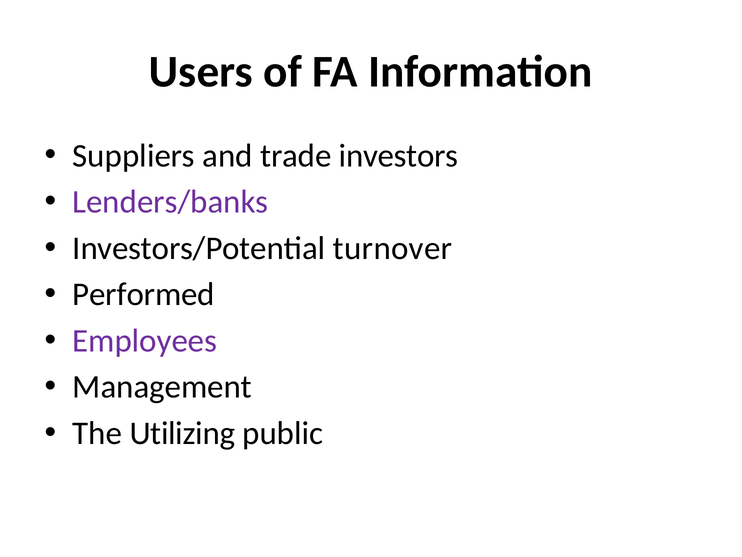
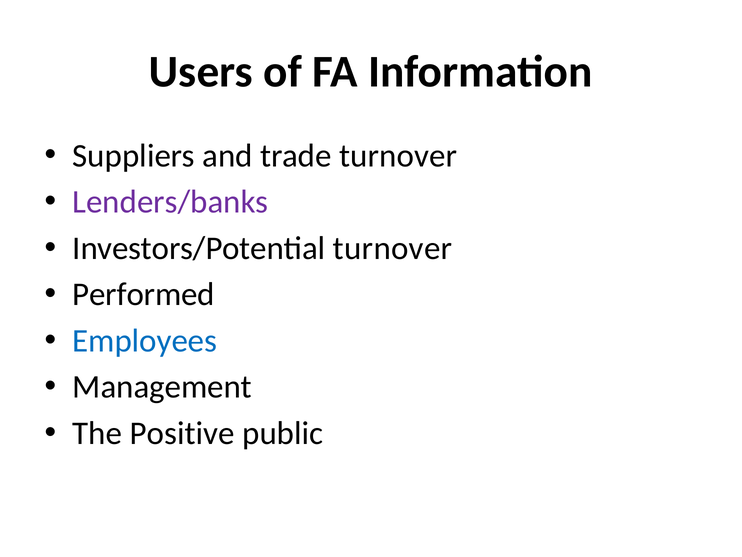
trade investors: investors -> turnover (398, 156)
Employees colour: purple -> blue (145, 341)
Utilizing: Utilizing -> Positive (182, 433)
